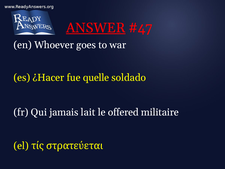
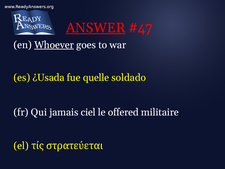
Whoever underline: none -> present (54, 45)
¿Hacer: ¿Hacer -> ¿Usada (48, 77)
lait: lait -> ciel (88, 112)
